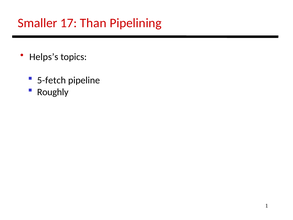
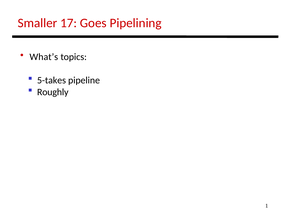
Than: Than -> Goes (93, 23)
Helps’s: Helps’s -> What’s (44, 57)
5-fetch: 5-fetch -> 5-takes (52, 80)
